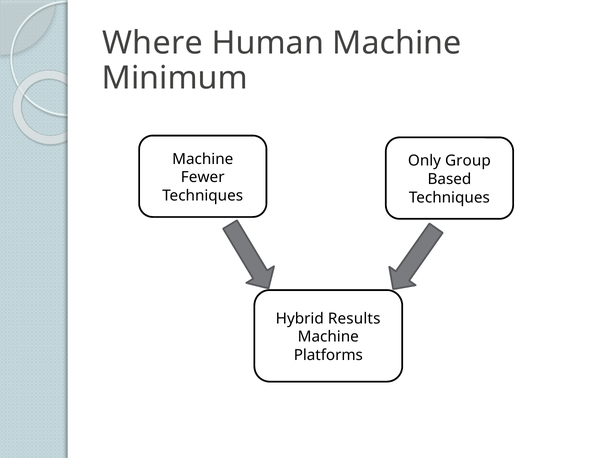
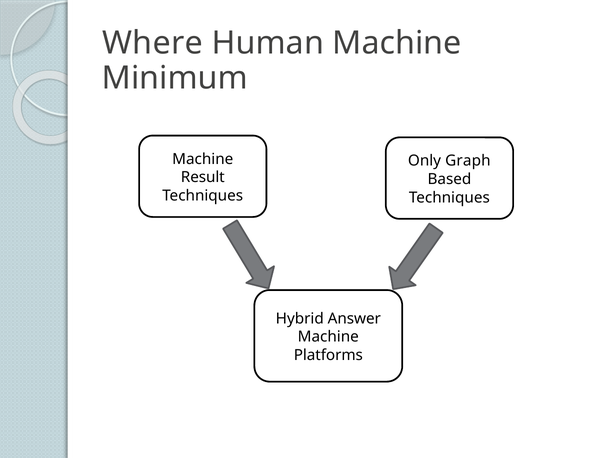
Group: Group -> Graph (468, 161)
Fewer: Fewer -> Result (203, 177)
Results: Results -> Answer (354, 319)
